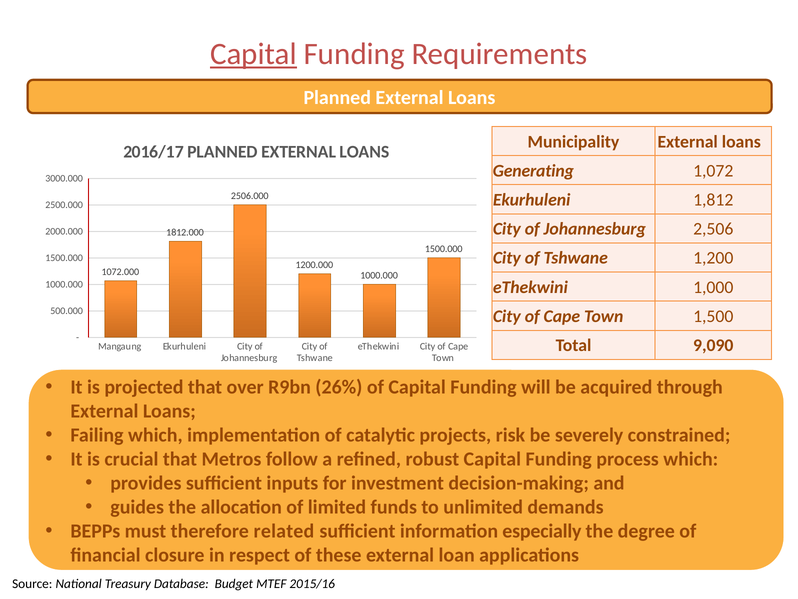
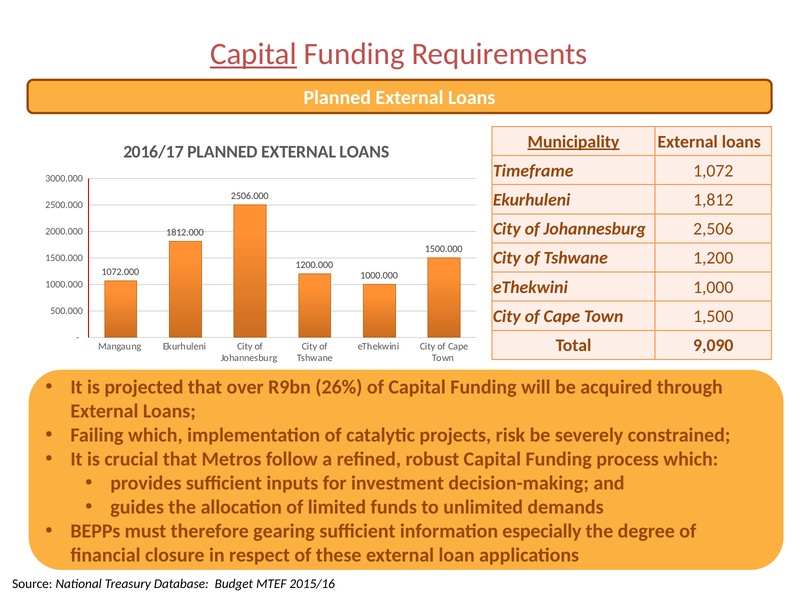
Municipality underline: none -> present (573, 142)
Generating: Generating -> Timeframe (533, 171)
related: related -> gearing (284, 531)
